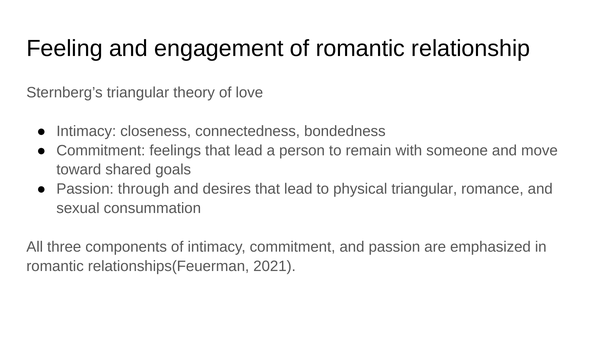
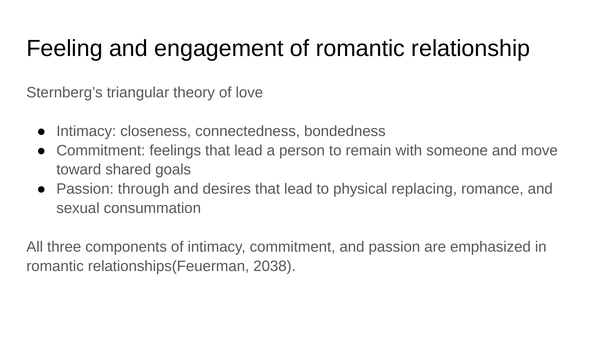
physical triangular: triangular -> replacing (424, 189)
2021: 2021 -> 2038 (275, 266)
